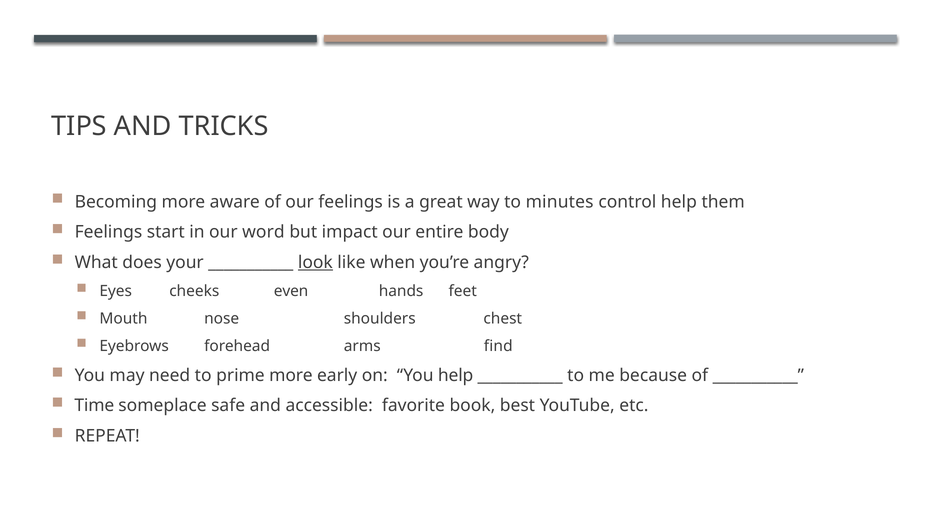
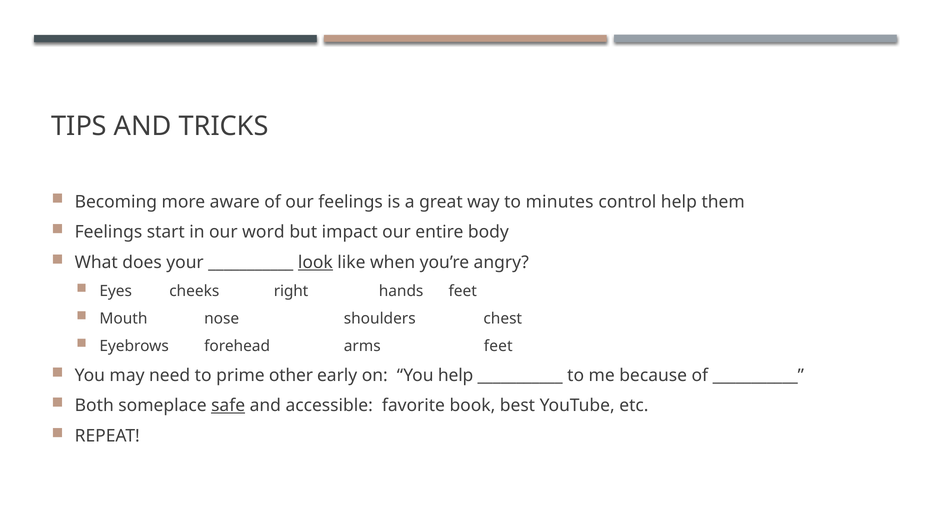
even: even -> right (291, 291)
arms find: find -> feet (498, 346)
prime more: more -> other (291, 375)
Time: Time -> Both (94, 405)
safe underline: none -> present (228, 405)
